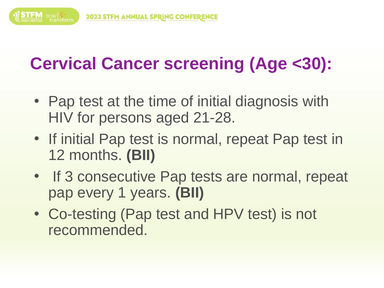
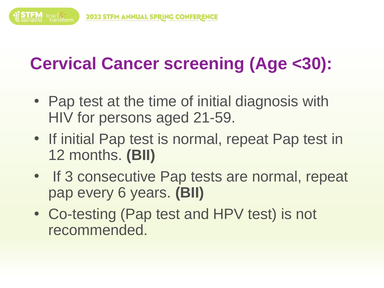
21-28: 21-28 -> 21-59 (214, 118)
1: 1 -> 6 (122, 193)
